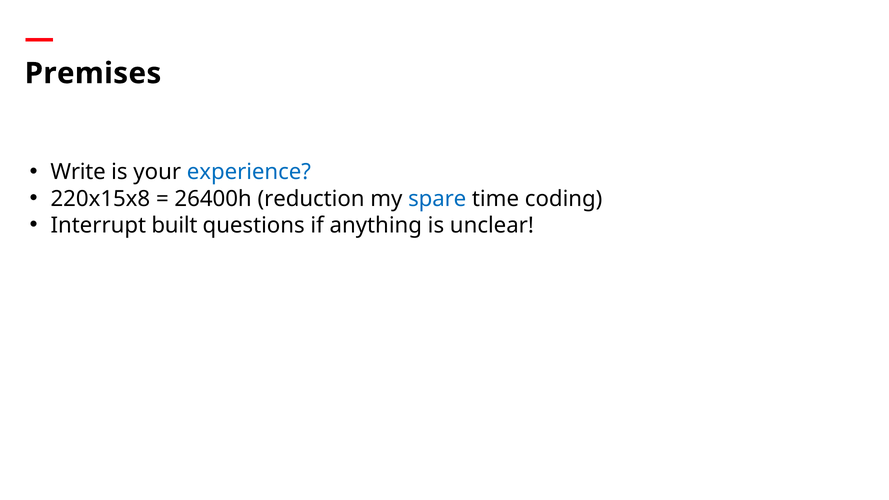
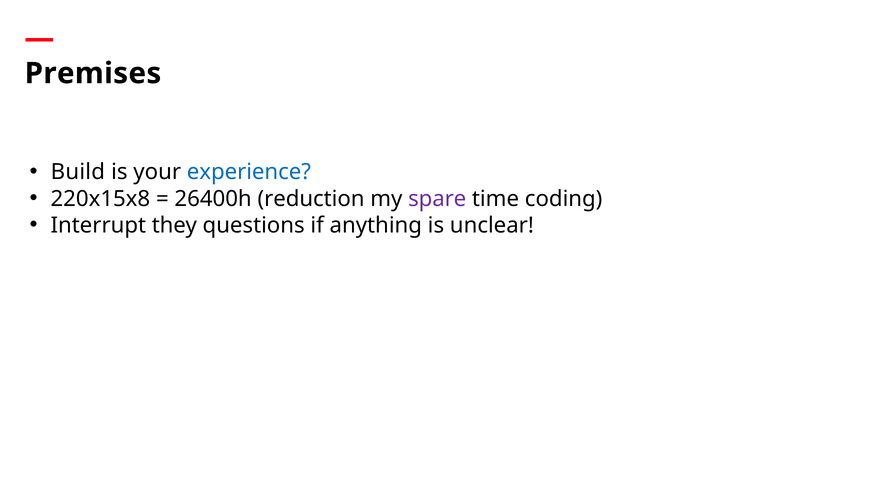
Write: Write -> Build (78, 172)
spare colour: blue -> purple (437, 199)
built: built -> they (174, 225)
